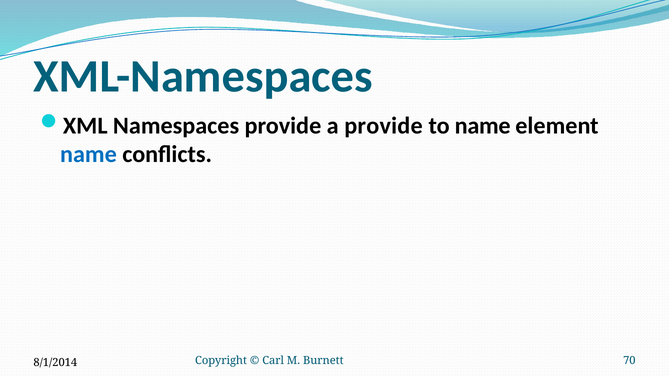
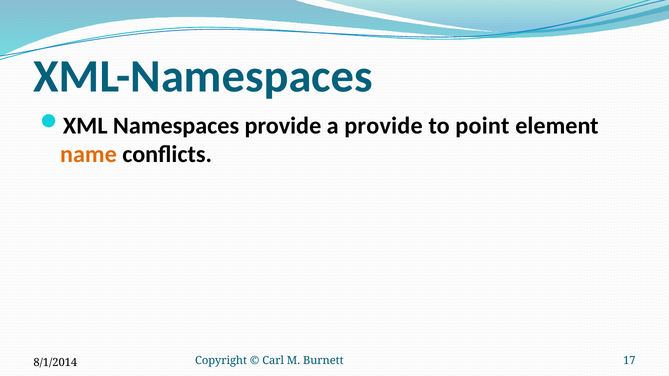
to name: name -> point (482, 126)
name colour: blue -> orange (88, 155)
70: 70 -> 17 (629, 361)
